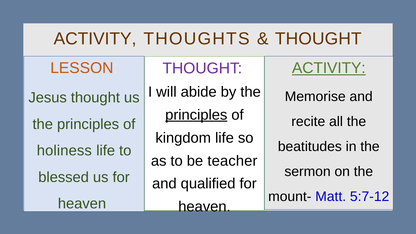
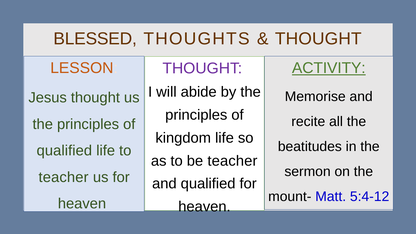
ACTIVITY: ACTIVITY -> BLESSED (95, 39)
principles underline: present -> none (196, 115)
holiness: holiness -> qualified (64, 151)
blessed: blessed -> teacher (64, 177)
5:7-12: 5:7-12 -> 5:4-12 (370, 196)
